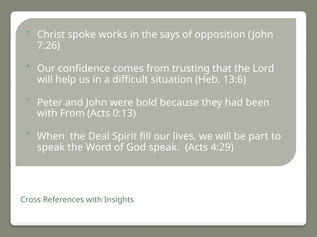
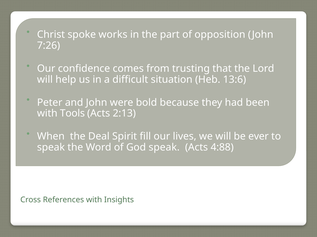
says: says -> part (170, 35)
with From: From -> Tools (72, 114)
0:13: 0:13 -> 2:13 (124, 114)
part: part -> ever (259, 137)
4:29: 4:29 -> 4:88 (222, 148)
